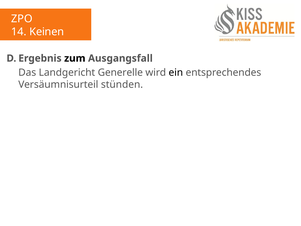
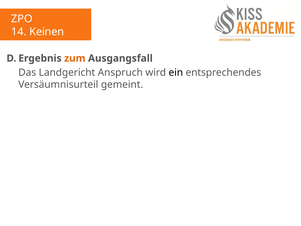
zum colour: black -> orange (75, 58)
Generelle: Generelle -> Anspruch (120, 72)
stünden: stünden -> gemeint (122, 84)
